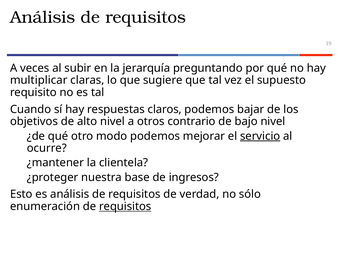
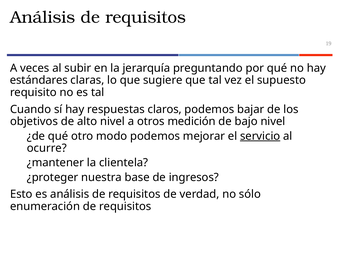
multiplicar: multiplicar -> estándares (39, 80)
contrario: contrario -> medición (192, 121)
requisitos underline: present -> none (125, 206)
